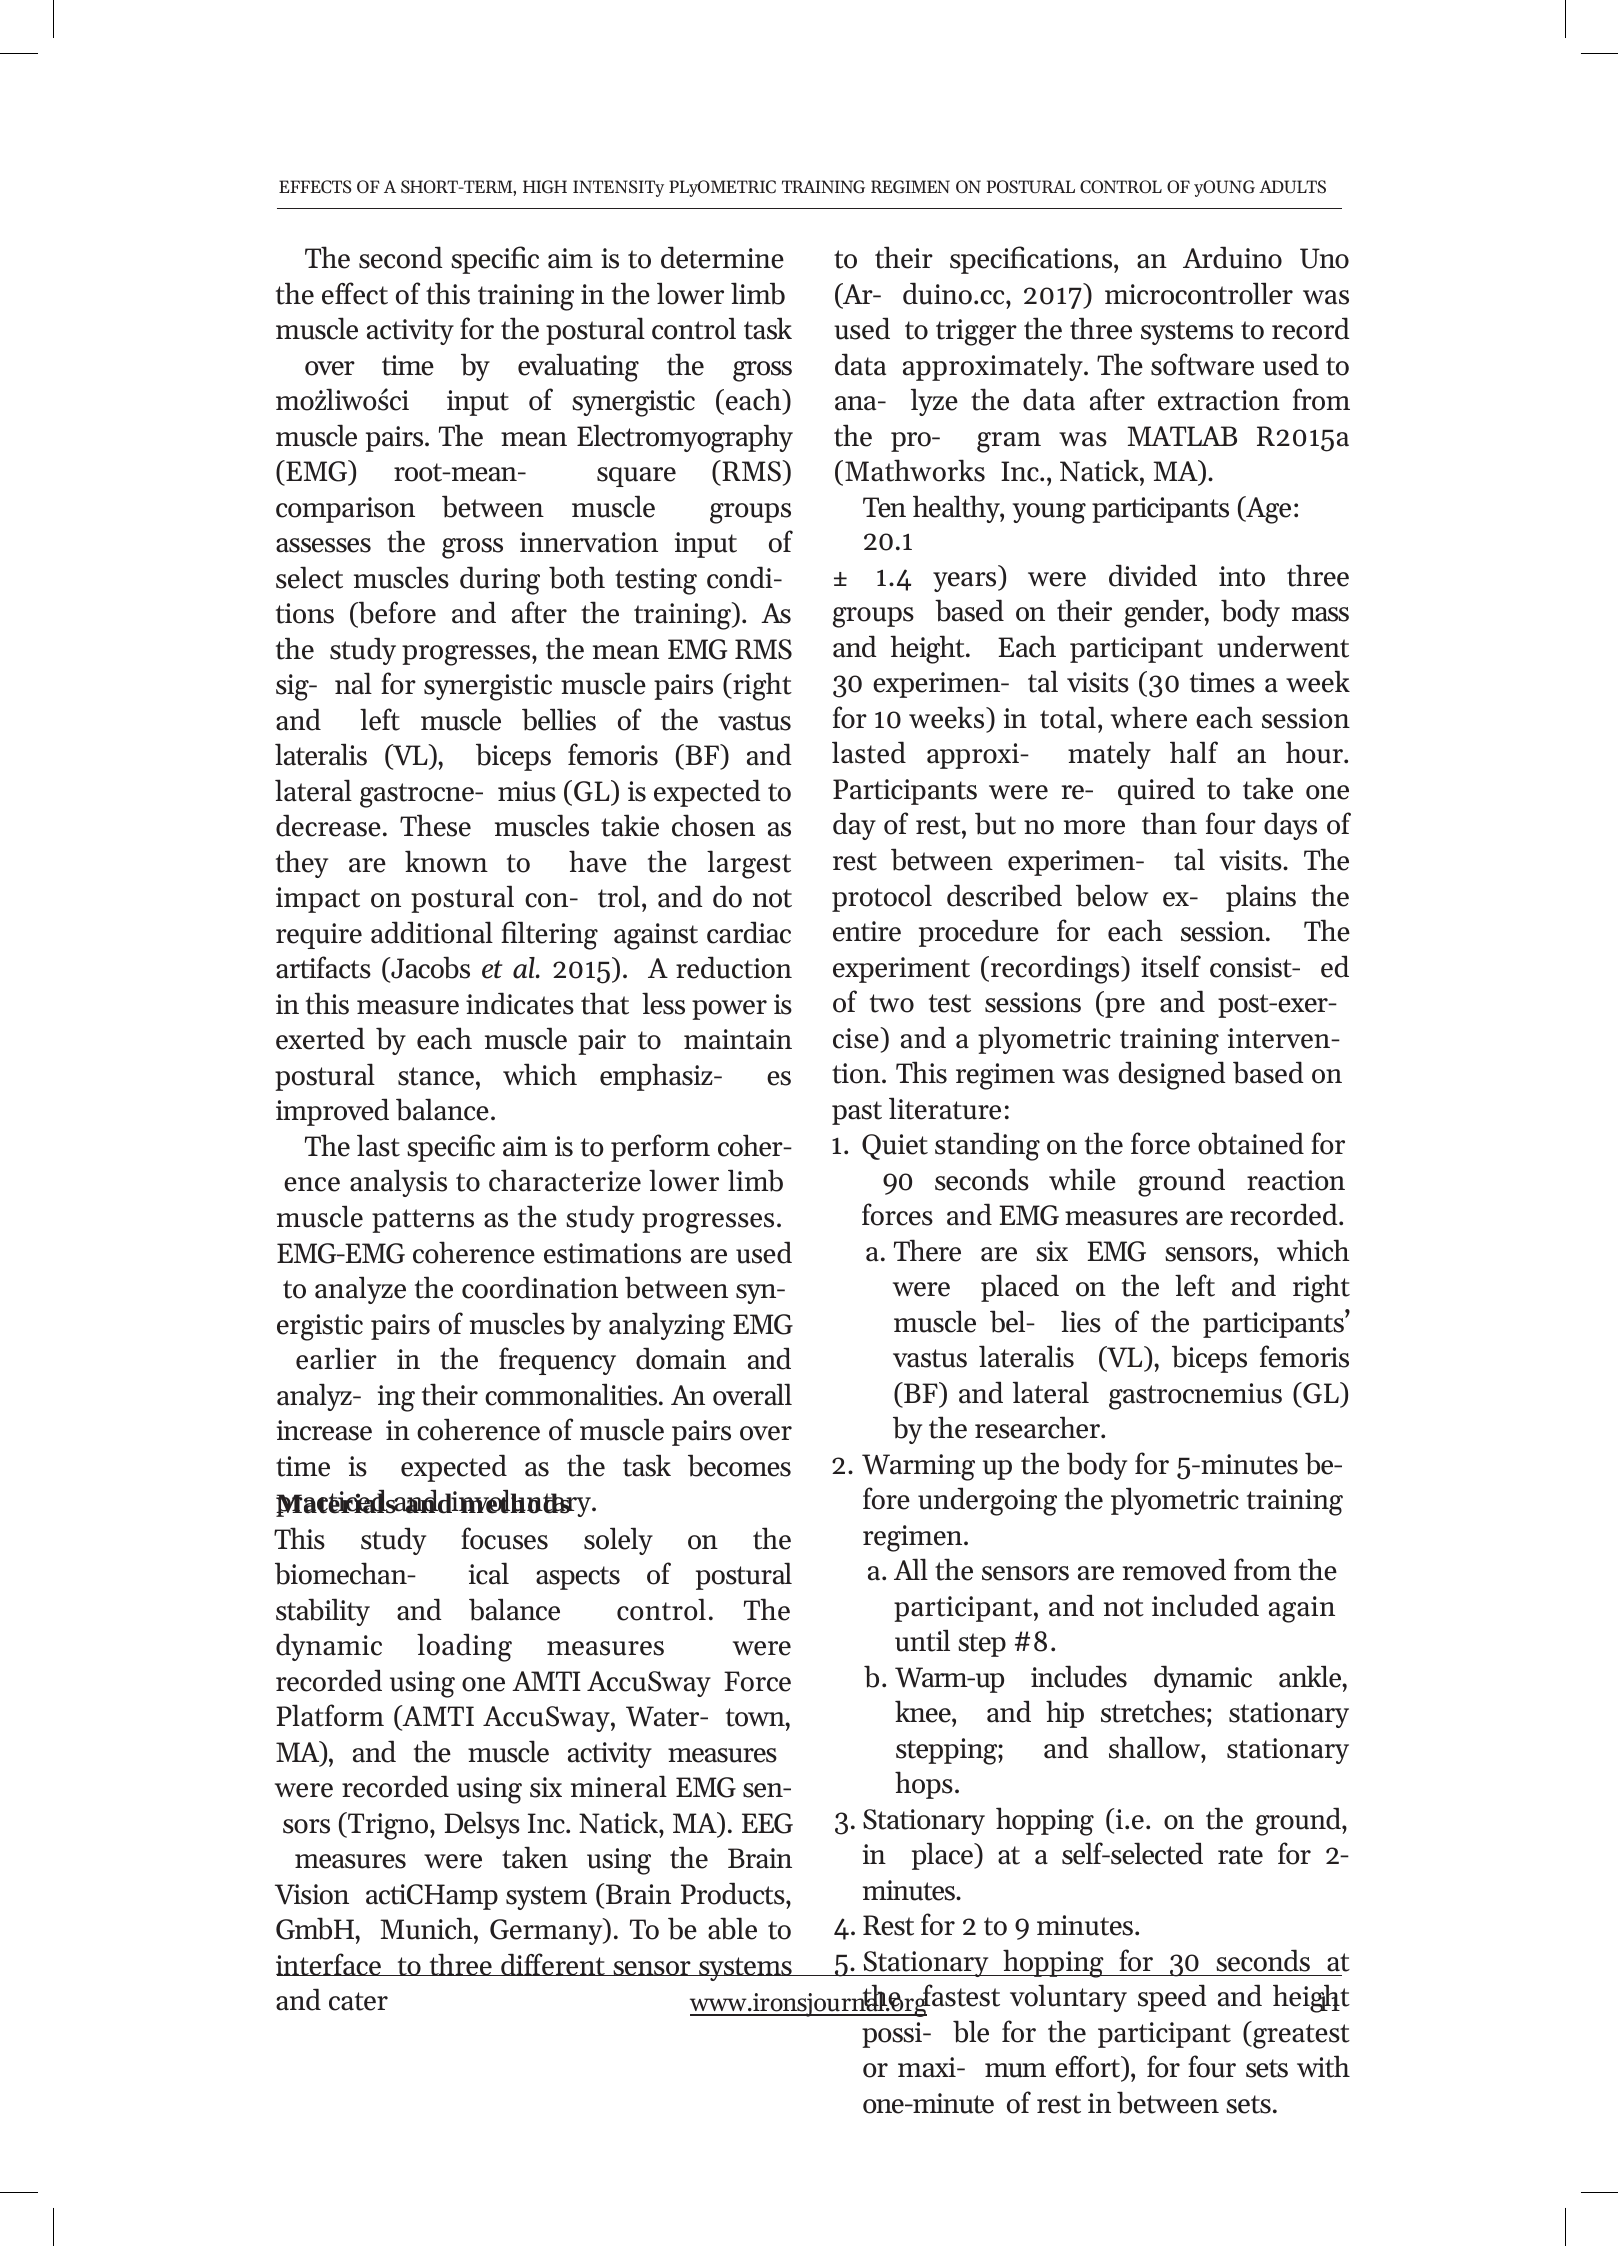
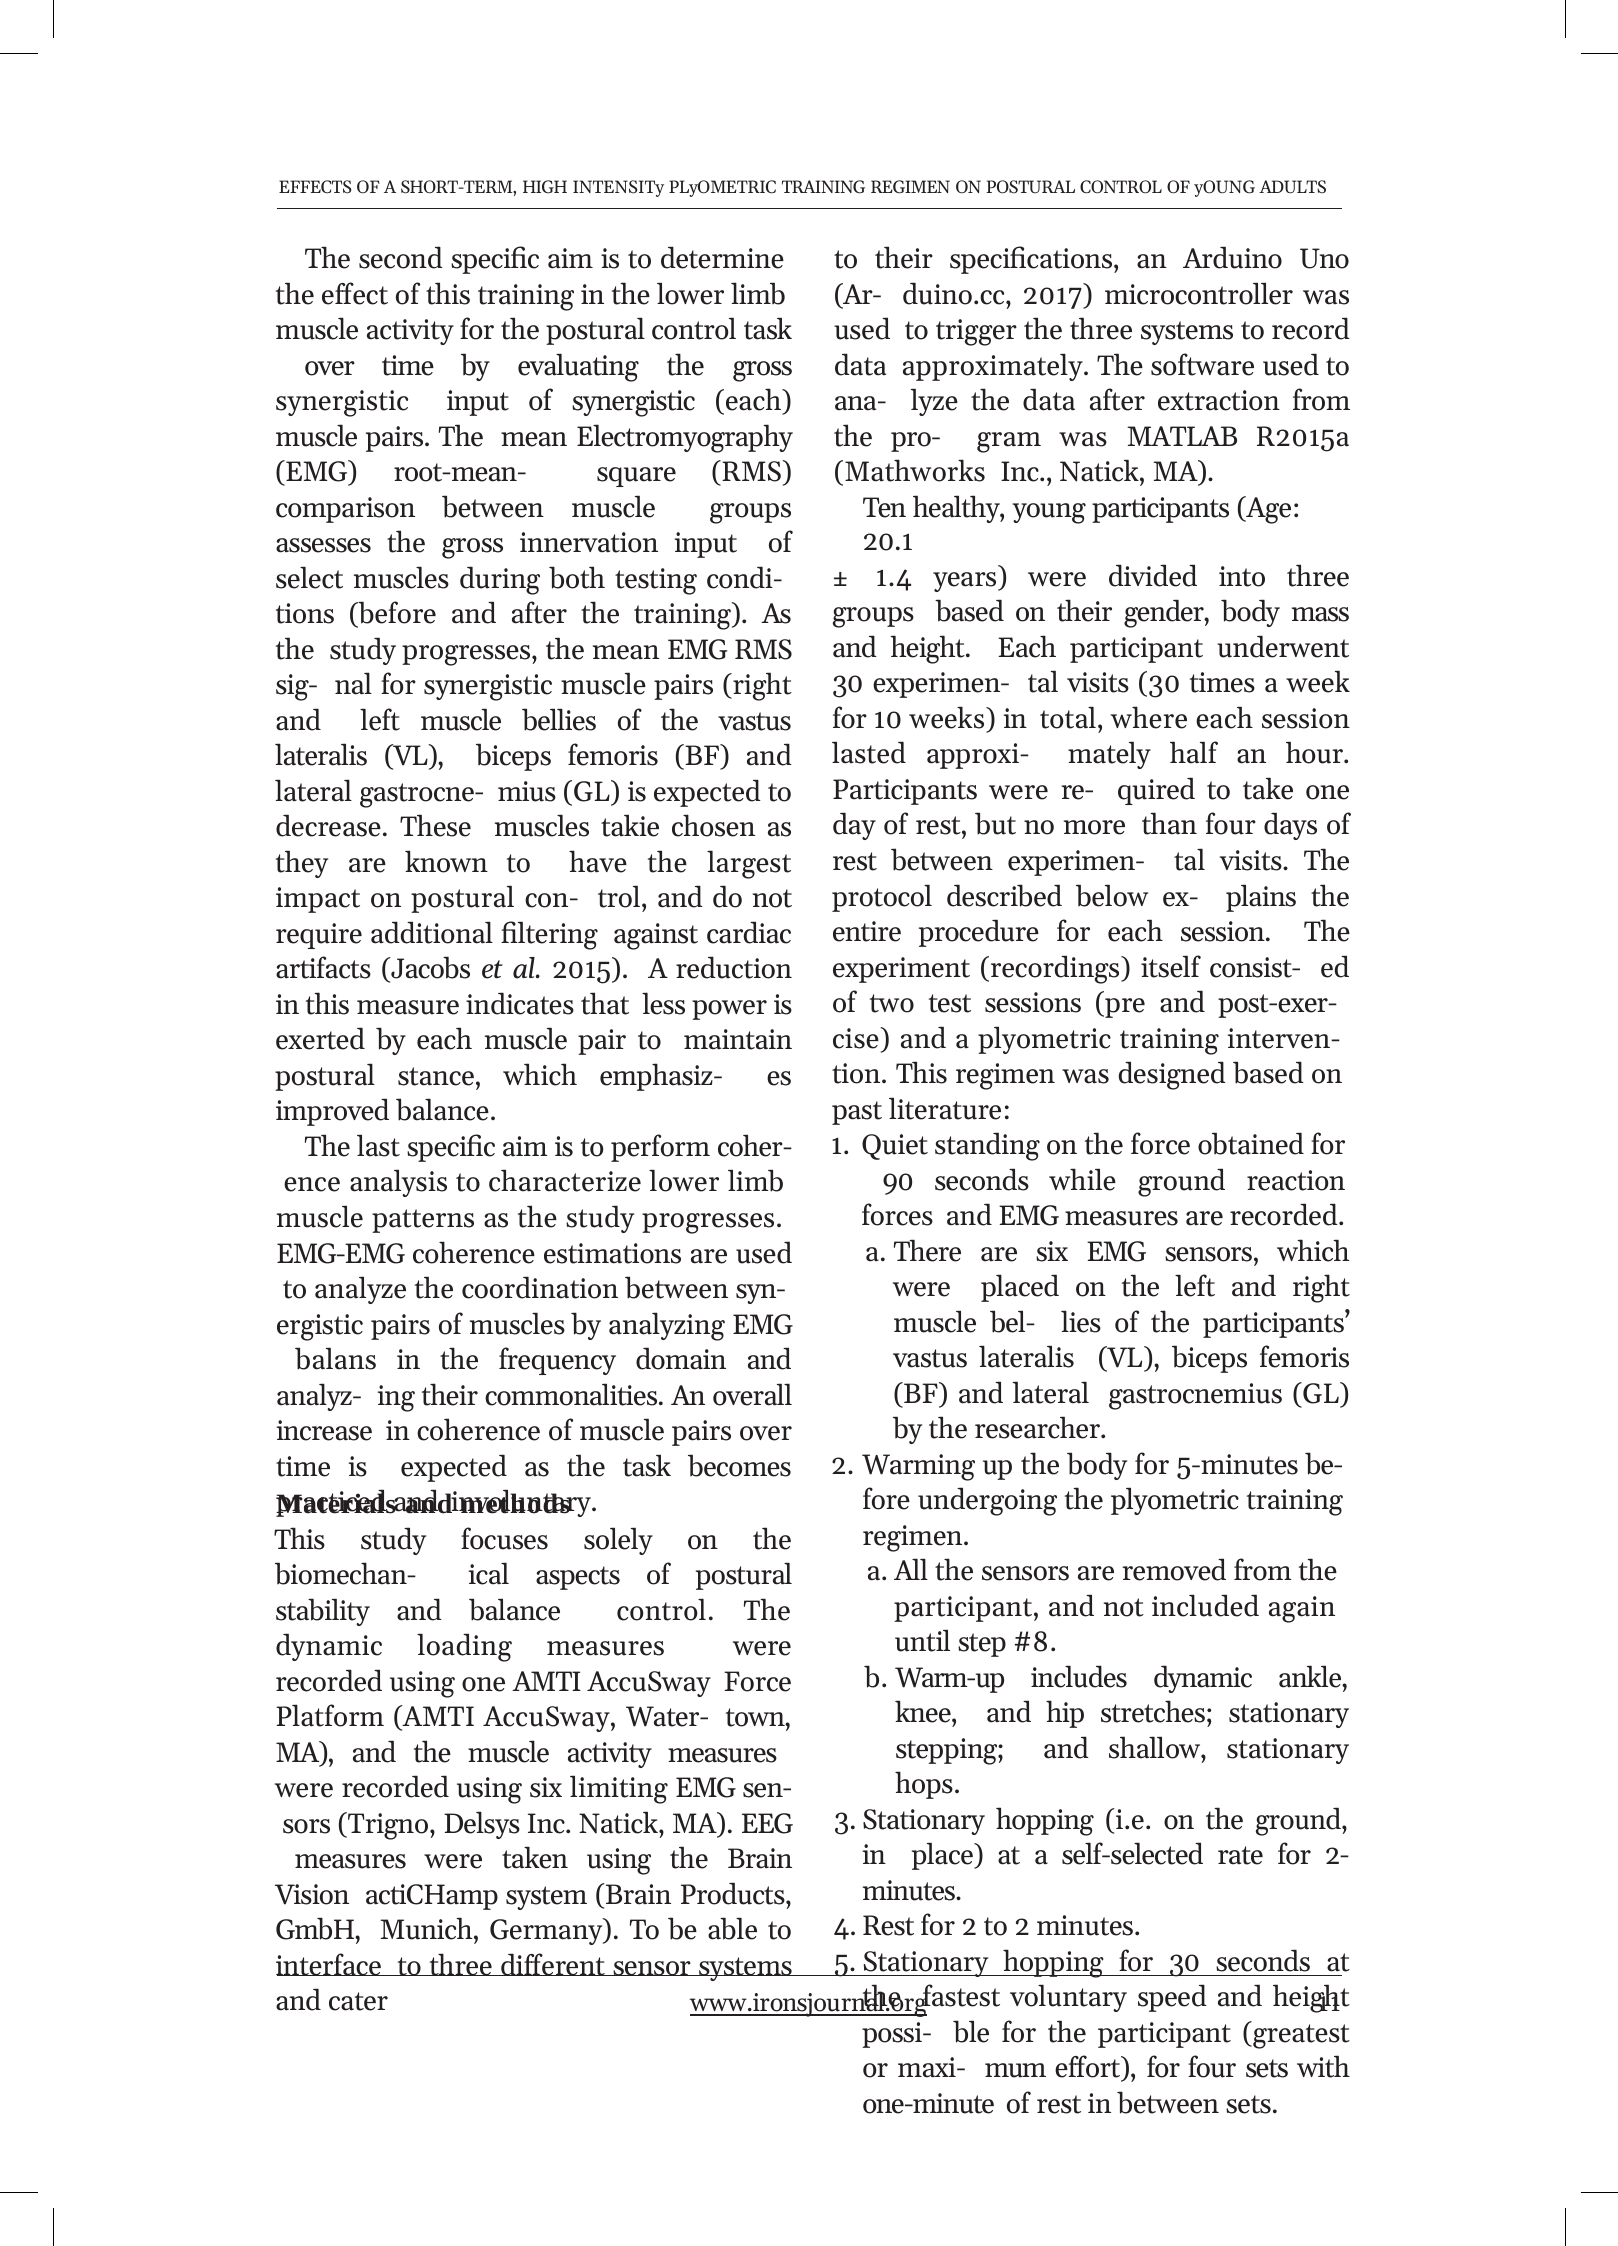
możliwości: możliwości -> synergistic (342, 402)
earlier: earlier -> balans (336, 1360)
mineral: mineral -> limiting (619, 1788)
to 9: 9 -> 2 (1022, 1926)
